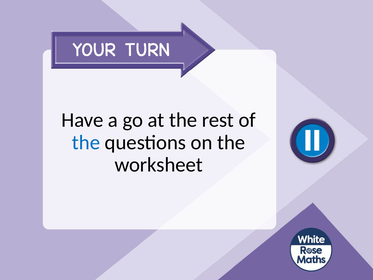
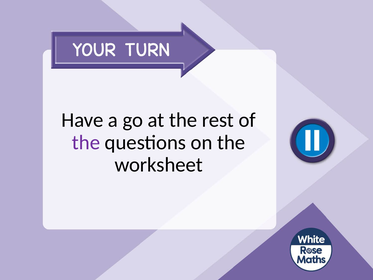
the colour: blue -> purple (86, 142)
